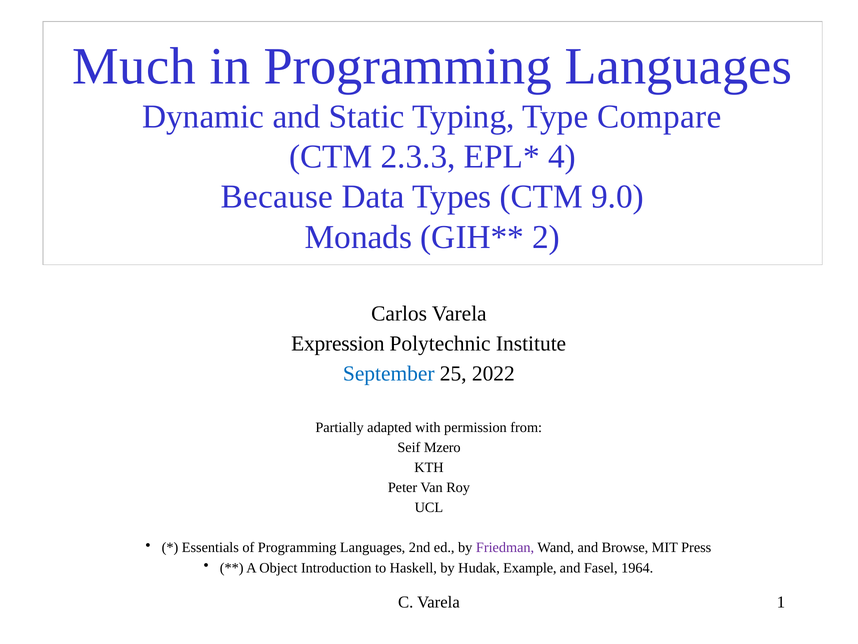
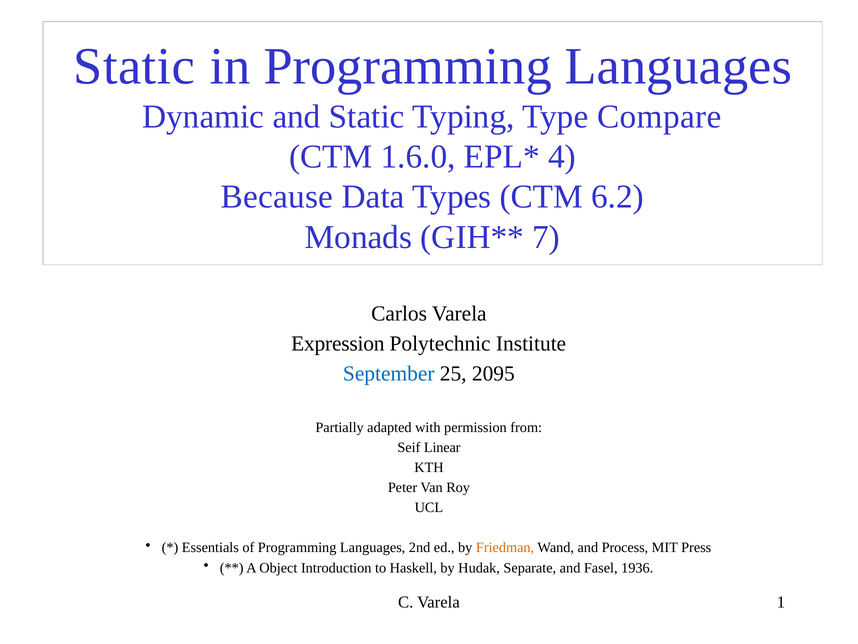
Much: Much -> Static (134, 67)
2.3.3: 2.3.3 -> 1.6.0 (418, 157)
9.0: 9.0 -> 6.2 (618, 197)
2: 2 -> 7 (546, 237)
2022: 2022 -> 2095 (493, 373)
Mzero: Mzero -> Linear (442, 447)
Friedman colour: purple -> orange (505, 547)
Browse: Browse -> Process (625, 547)
Example: Example -> Separate (530, 567)
1964: 1964 -> 1936 (637, 567)
